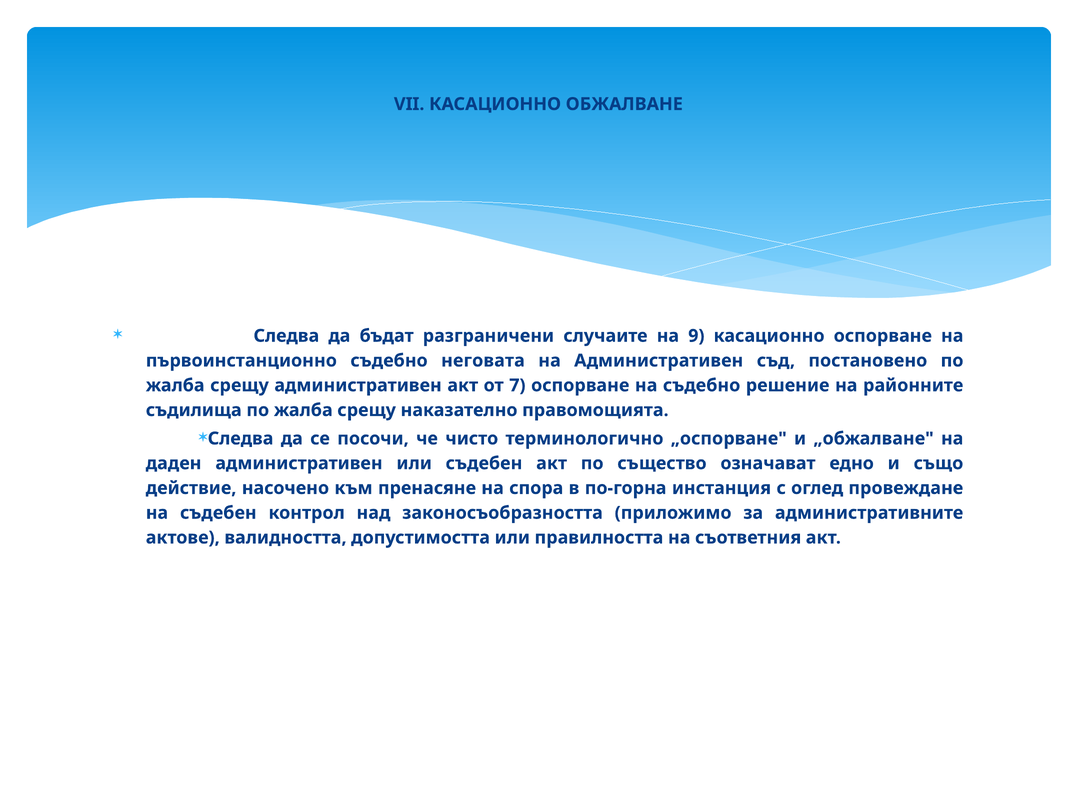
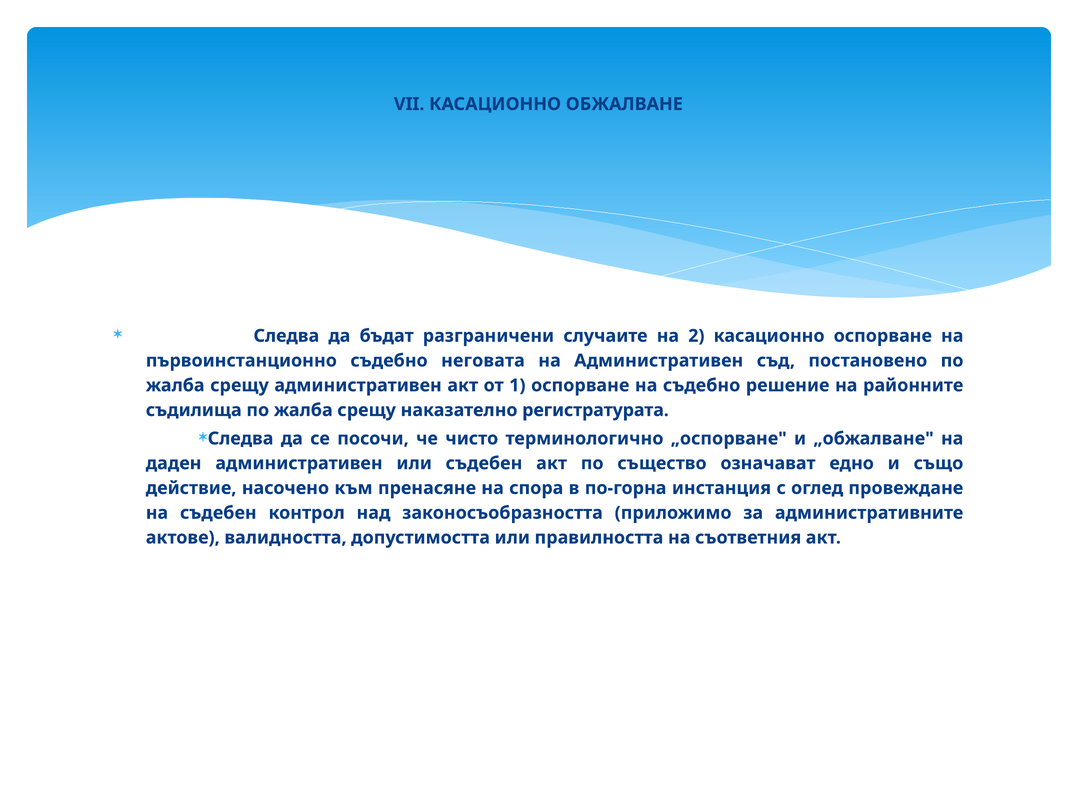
9: 9 -> 2 (696, 336)
7: 7 -> 1 (517, 385)
правомощията: правомощията -> регистратурата (595, 410)
